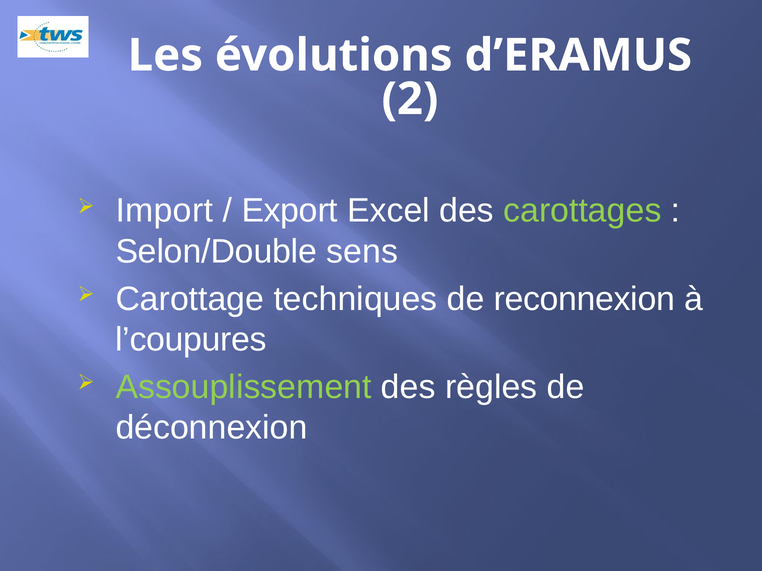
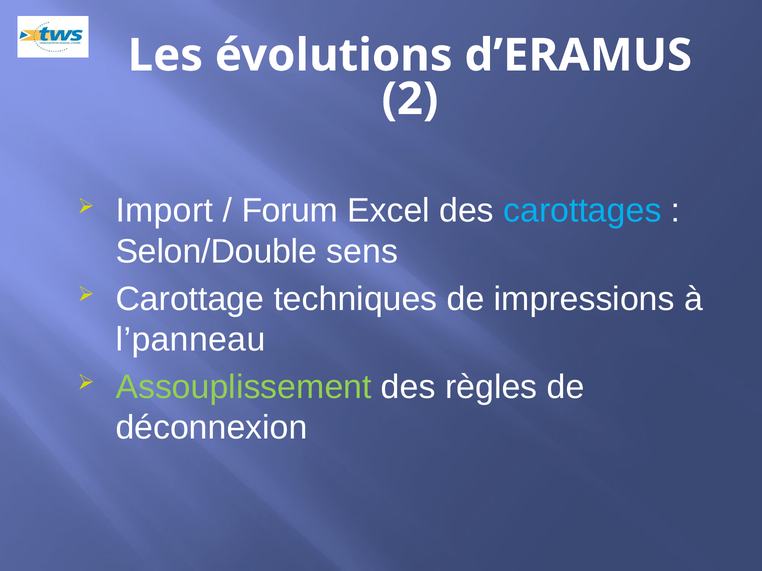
Export: Export -> Forum (290, 211)
carottages colour: light green -> light blue (582, 211)
reconnexion: reconnexion -> impressions (584, 299)
l’coupures: l’coupures -> l’panneau (191, 340)
